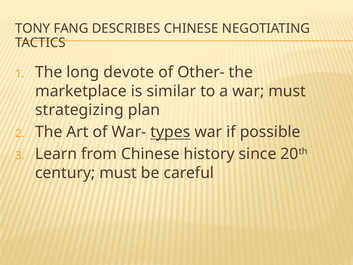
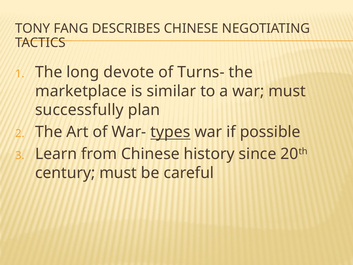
Other-: Other- -> Turns- (201, 72)
strategizing: strategizing -> successfully (79, 110)
